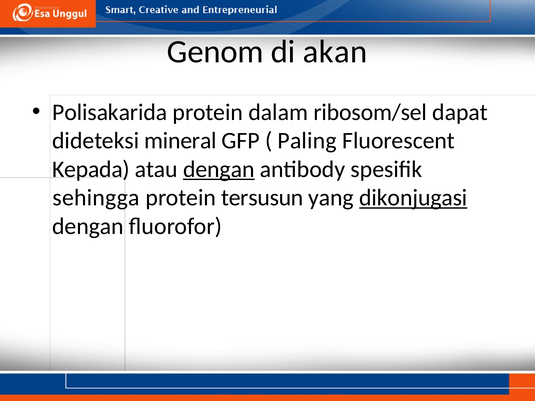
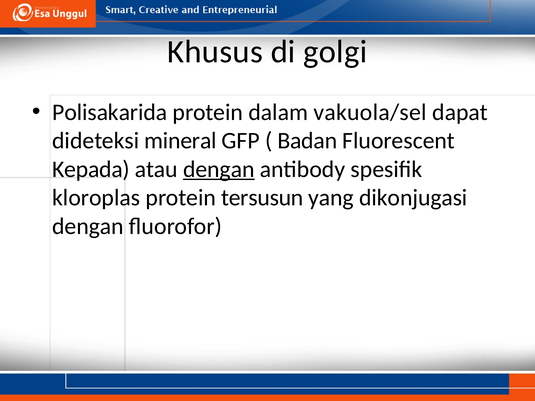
Genom: Genom -> Khusus (215, 52)
akan: akan -> golgi (335, 52)
ribosom/sel: ribosom/sel -> vakuola/sel (370, 112)
Paling: Paling -> Badan (307, 141)
sehingga: sehingga -> kloroplas (96, 198)
dikonjugasi underline: present -> none (413, 198)
